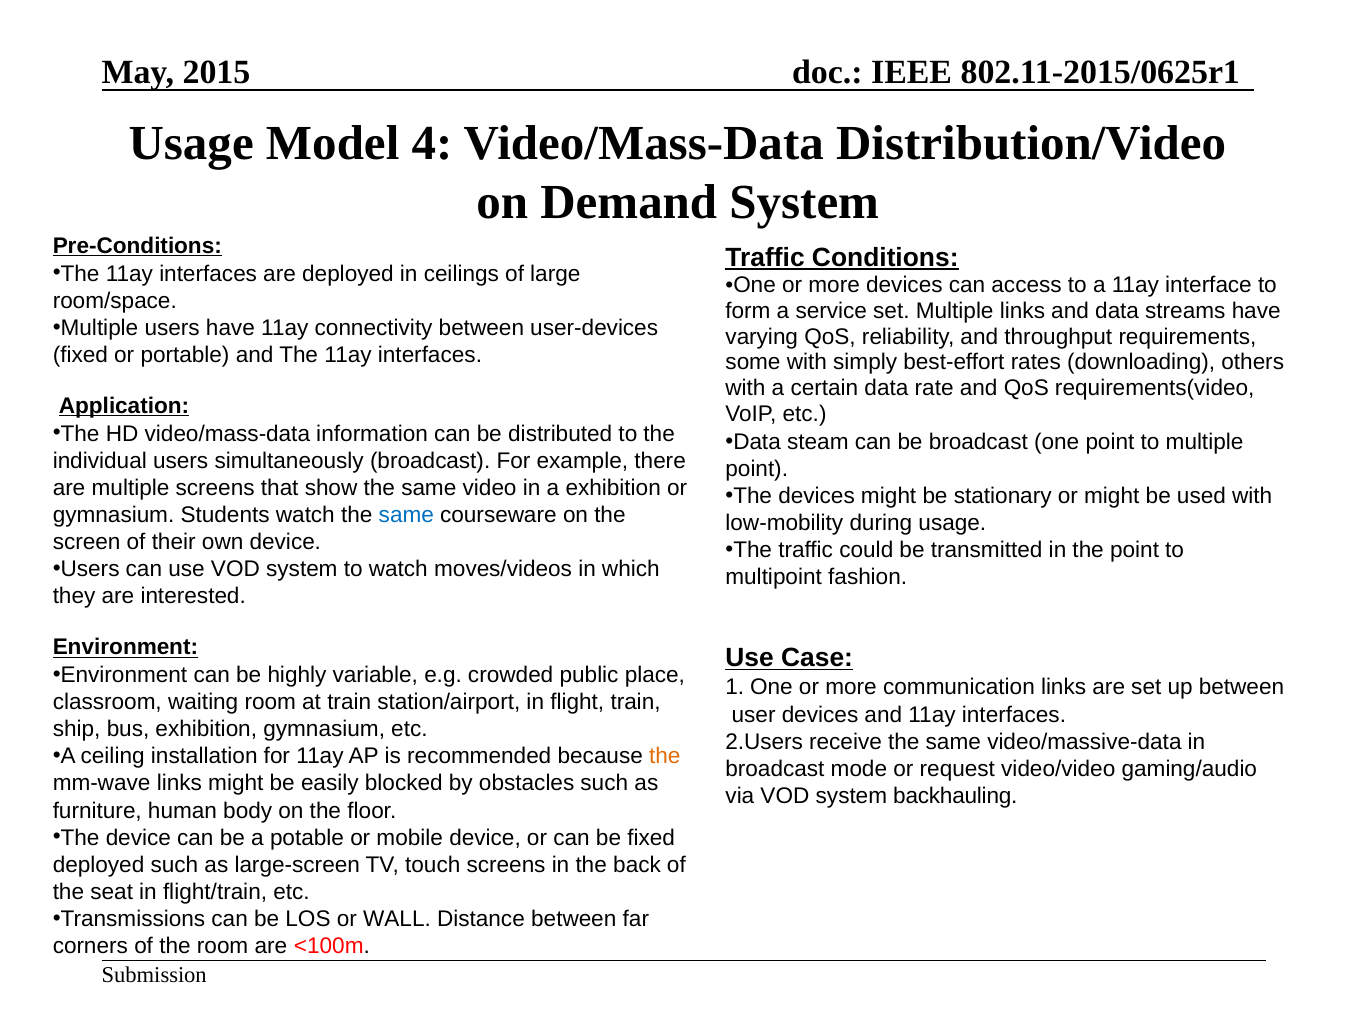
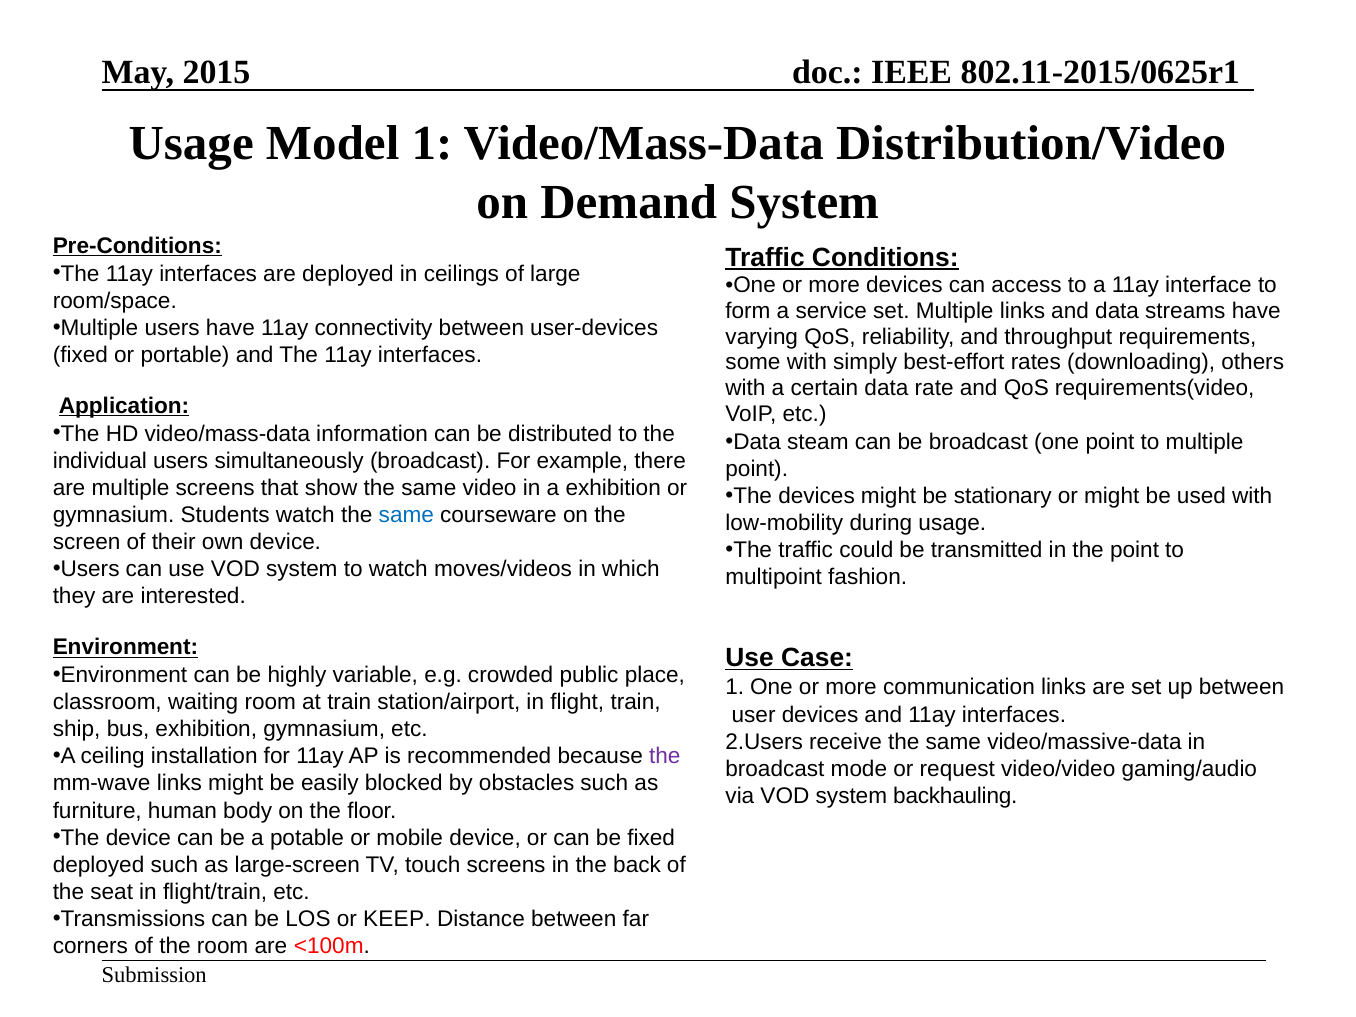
Model 4: 4 -> 1 (432, 144)
the colour: orange -> purple (665, 756)
WALL: WALL -> KEEP (397, 919)
